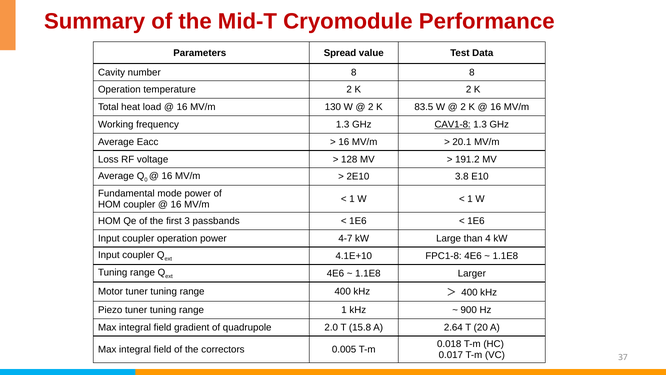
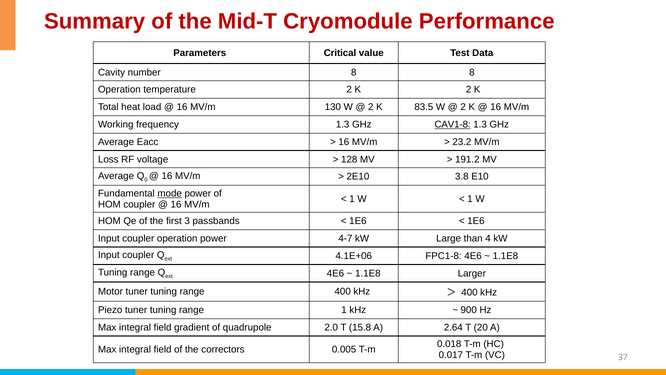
Spread: Spread -> Critical (340, 53)
20.1: 20.1 -> 23.2 (462, 142)
mode underline: none -> present (170, 193)
4.1E+10: 4.1E+10 -> 4.1E+06 (354, 256)
